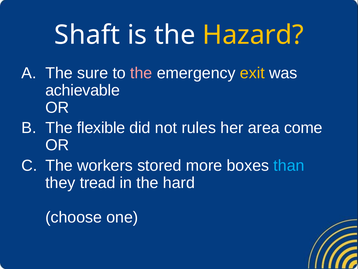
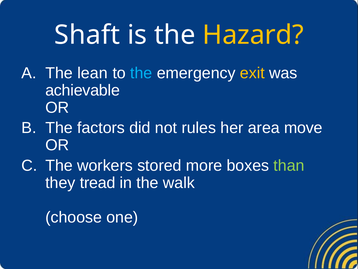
sure: sure -> lean (93, 73)
the colour: pink -> light blue (141, 73)
flexible: flexible -> factors (101, 128)
come: come -> move (303, 128)
than colour: light blue -> light green (289, 165)
hard: hard -> walk (179, 182)
